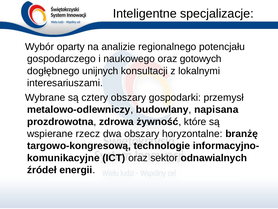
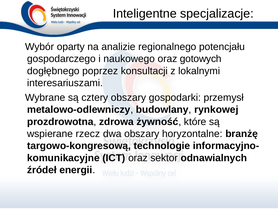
unijnych: unijnych -> poprzez (100, 71)
napisana: napisana -> rynkowej (216, 109)
